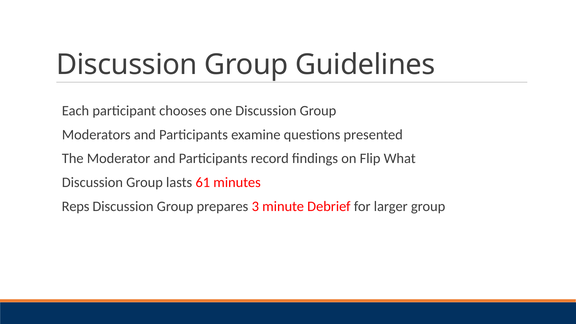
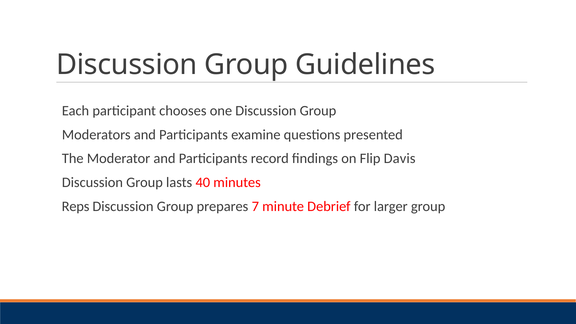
What: What -> Davis (400, 159)
61: 61 -> 40 (203, 183)
3: 3 -> 7 (255, 207)
